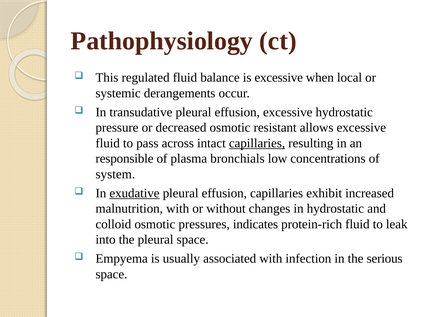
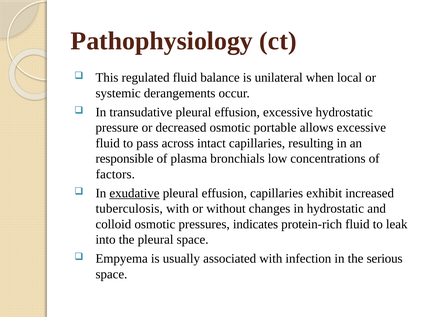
is excessive: excessive -> unilateral (279, 78)
resistant: resistant -> portable (275, 128)
capillaries underline: present -> none (257, 143)
system: system -> factors (115, 174)
malnutrition: malnutrition -> tuberculosis (129, 209)
